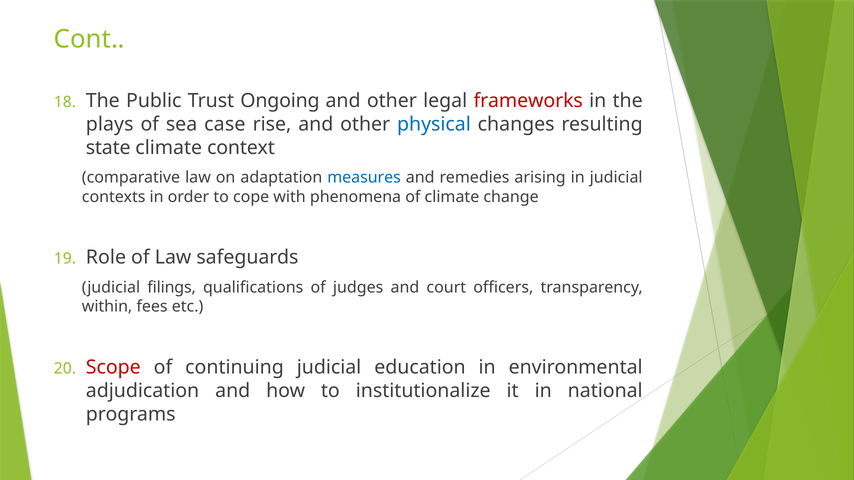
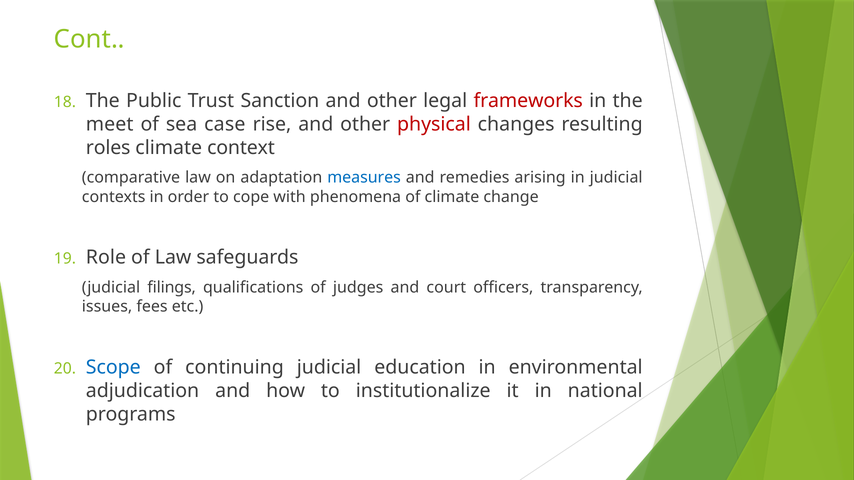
Ongoing: Ongoing -> Sanction (280, 101)
plays: plays -> meet (110, 124)
physical colour: blue -> red (434, 124)
state: state -> roles (108, 148)
within: within -> issues (107, 307)
Scope colour: red -> blue (113, 368)
